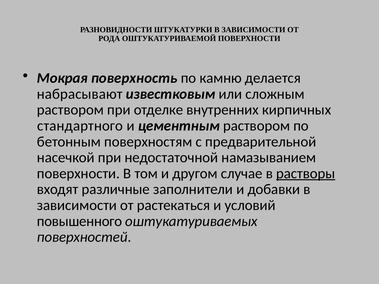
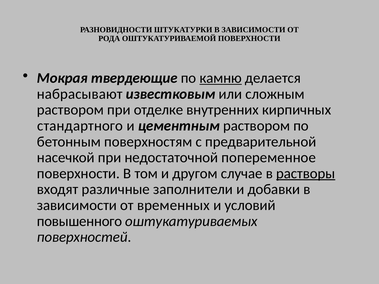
поверхность: поверхность -> твердеющие (134, 78)
камню underline: none -> present (221, 78)
намазыванием: намазыванием -> попеременное (269, 158)
растекаться: растекаться -> временных (173, 205)
